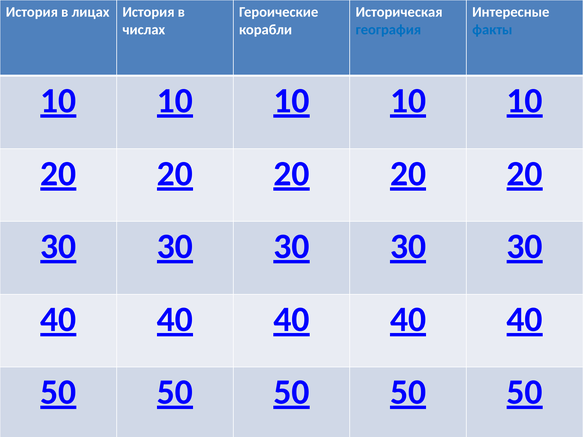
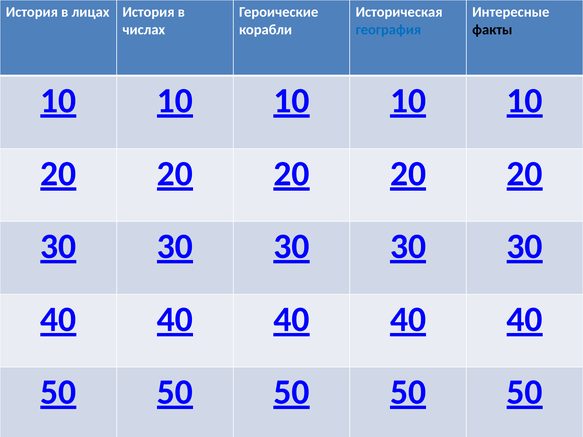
факты colour: blue -> black (492, 30)
